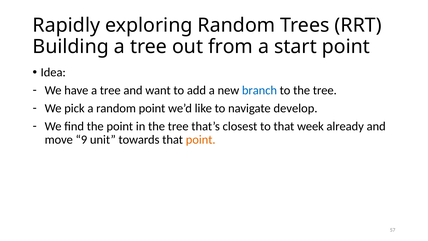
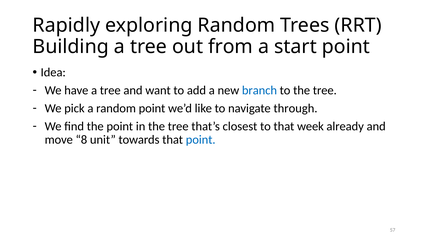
develop: develop -> through (296, 108)
9: 9 -> 8 (81, 140)
point colour: orange -> blue (201, 140)
